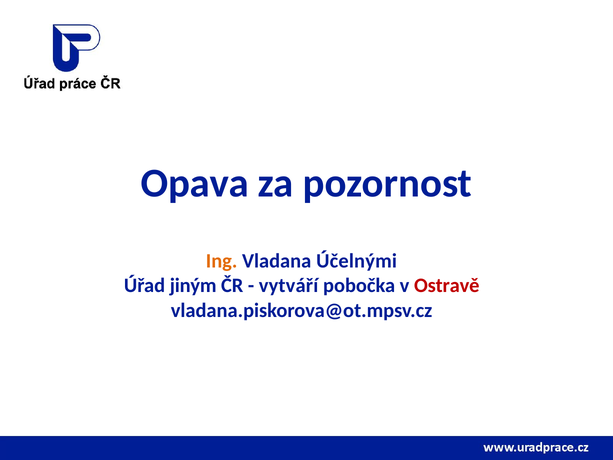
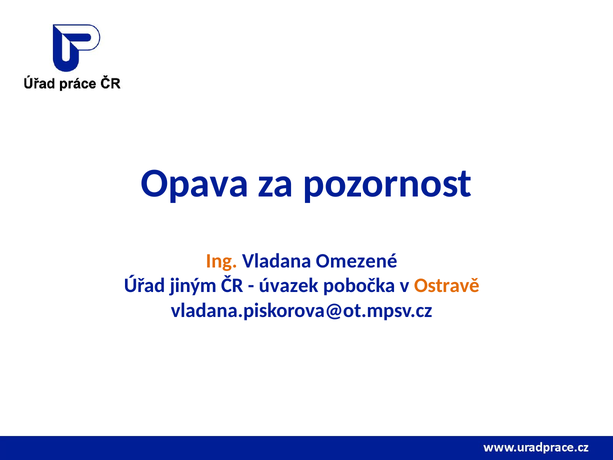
Účelnými: Účelnými -> Omezené (357, 261)
vytváří: vytváří -> úvazek (289, 286)
Ostravě colour: red -> orange (447, 286)
